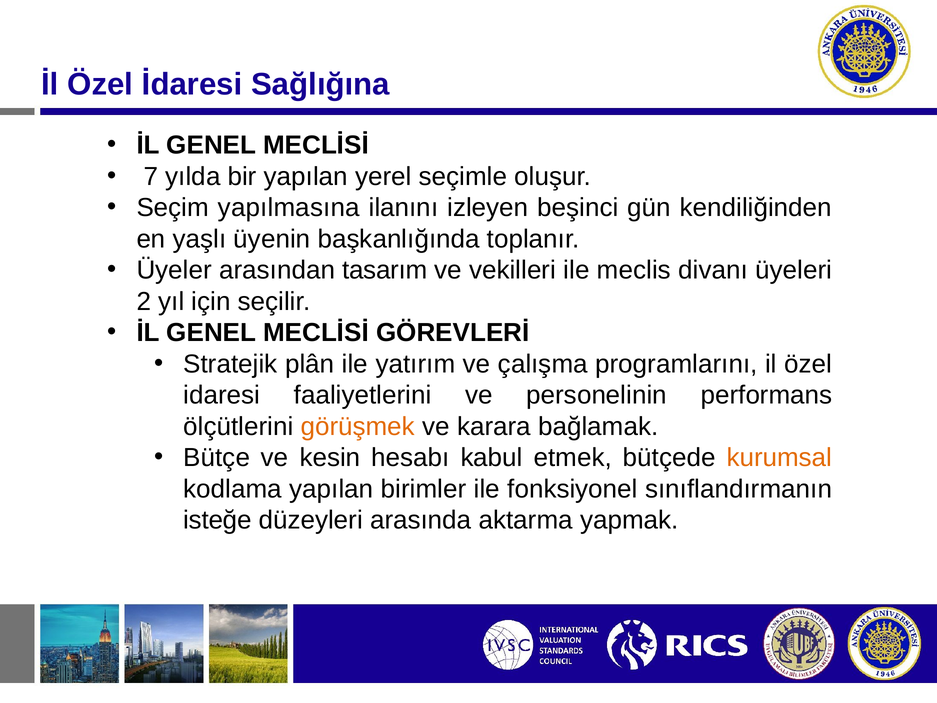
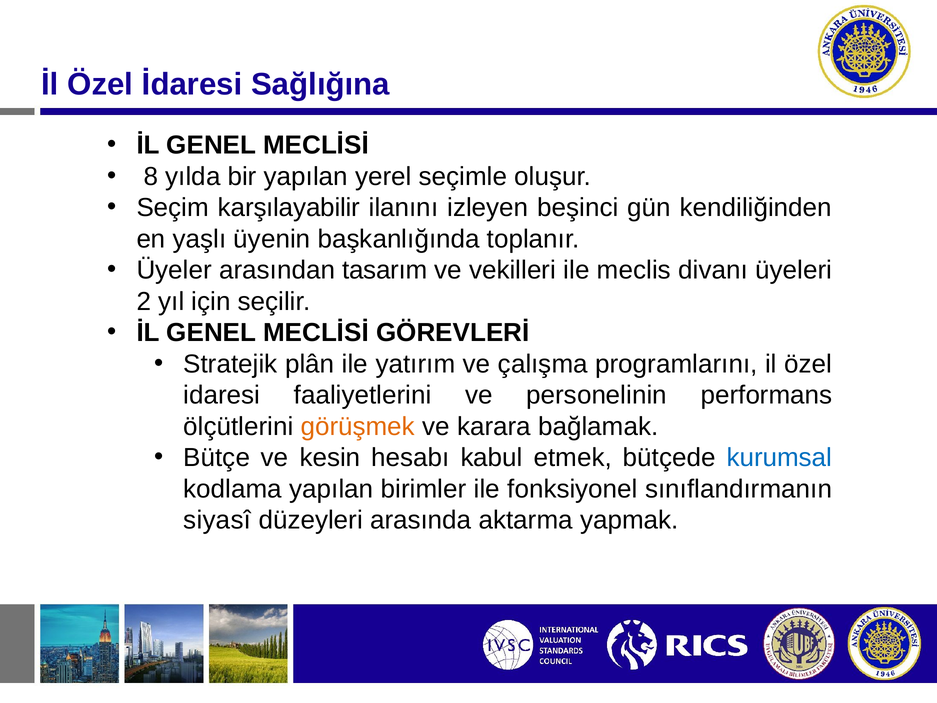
7: 7 -> 8 (151, 176)
yapılmasına: yapılmasına -> karşılayabilir (289, 208)
kurumsal colour: orange -> blue (779, 458)
isteğe: isteğe -> siyasî (217, 520)
